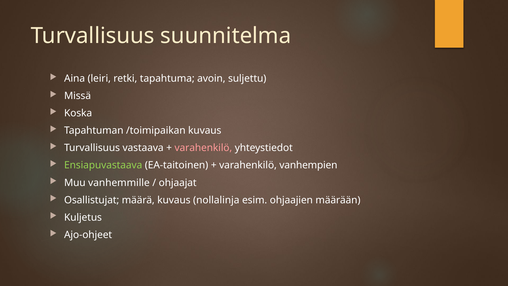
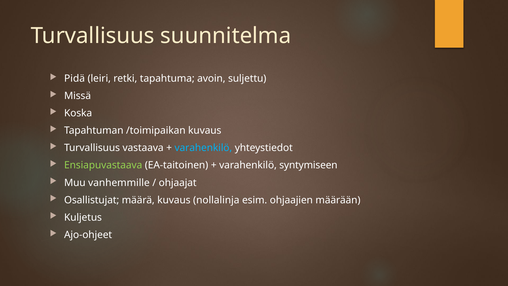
Aina: Aina -> Pidä (75, 78)
varahenkilö colour: pink -> light blue (203, 148)
vanhempien: vanhempien -> syntymiseen (308, 165)
